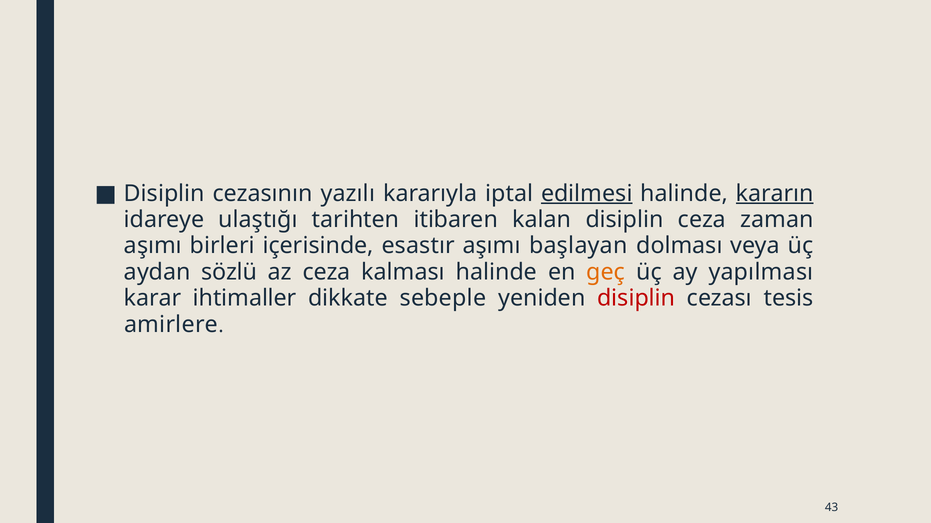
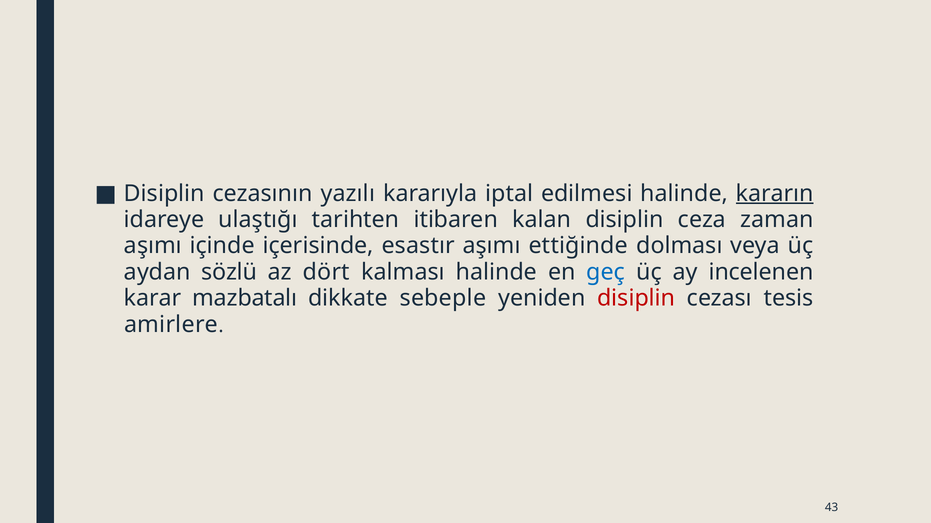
edilmesi underline: present -> none (587, 194)
birleri: birleri -> içinde (222, 246)
başlayan: başlayan -> ettiğinde (578, 246)
az ceza: ceza -> dört (326, 272)
geç colour: orange -> blue (606, 272)
yapılması: yapılması -> incelenen (761, 272)
ihtimaller: ihtimaller -> mazbatalı (245, 299)
